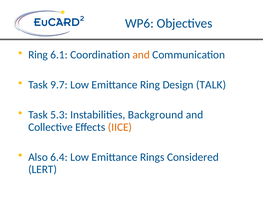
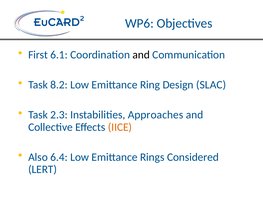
Ring: Ring -> First (38, 55)
and colour: orange -> black (141, 55)
9.7: 9.7 -> 8.2 (59, 85)
TALK: TALK -> SLAC (211, 85)
5.3: 5.3 -> 2.3 (59, 115)
Background: Background -> Approaches (156, 115)
